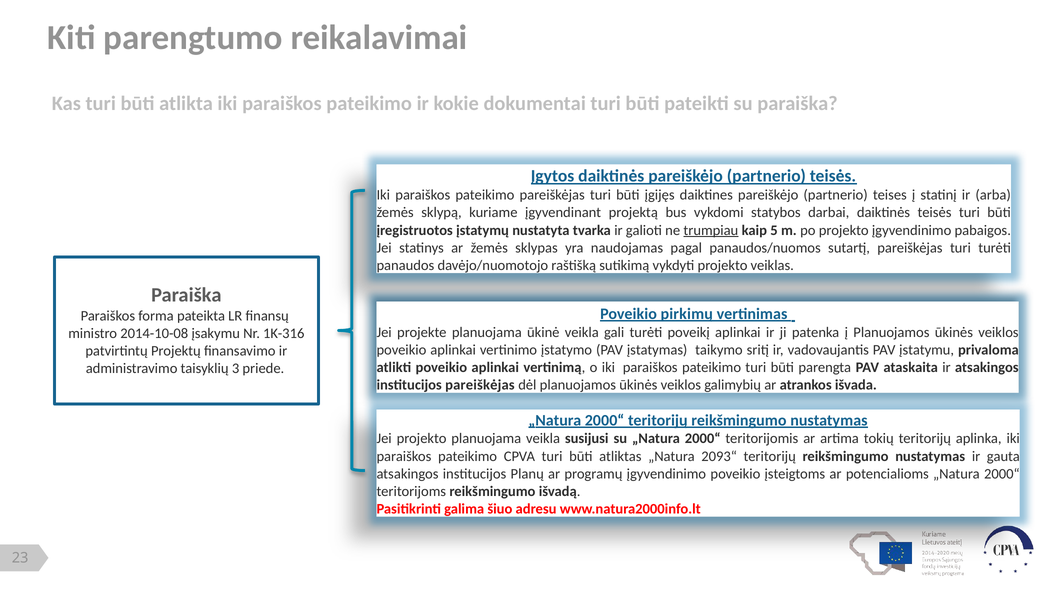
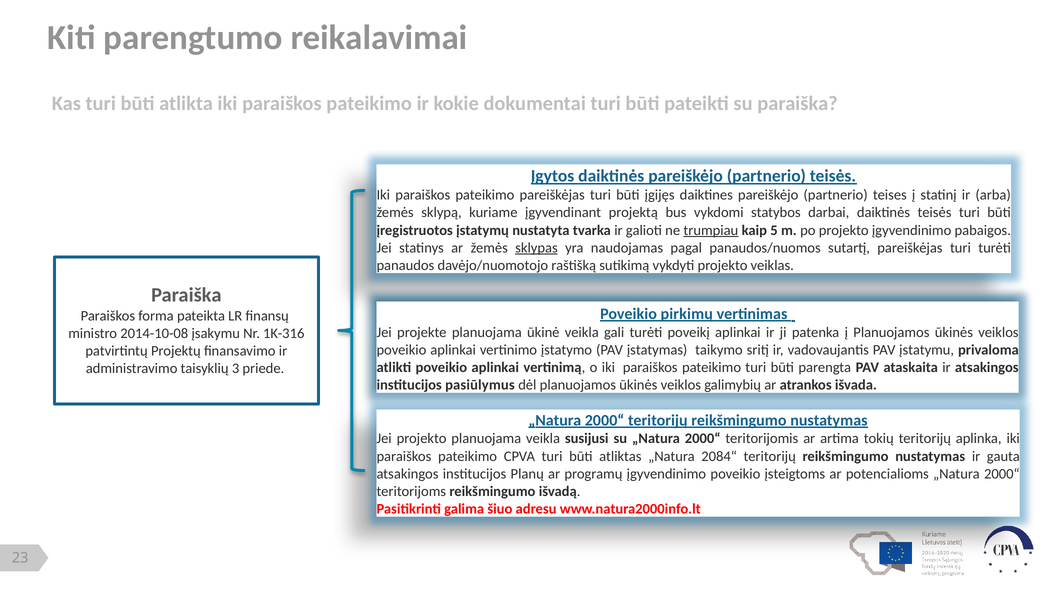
sklypas underline: none -> present (536, 248)
institucijos pareiškėjas: pareiškėjas -> pasiūlymus (480, 385)
2093“: 2093“ -> 2084“ (719, 456)
